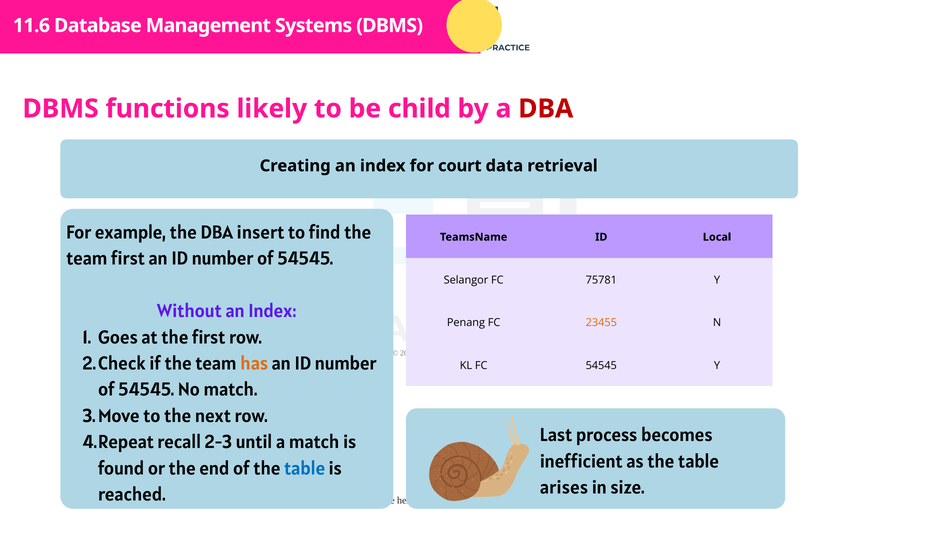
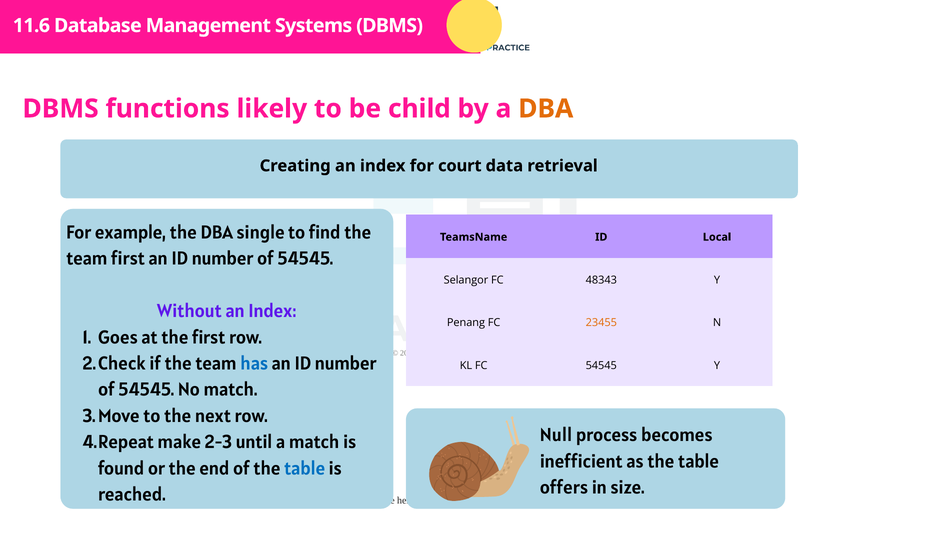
DBA colour: red -> orange (546, 109)
insert: insert -> single (261, 233)
75781: 75781 -> 48343 (601, 280)
has colour: orange -> blue (254, 364)
Last: Last -> Null (556, 435)
recall: recall -> make (179, 443)
arises: arises -> offers (564, 488)
